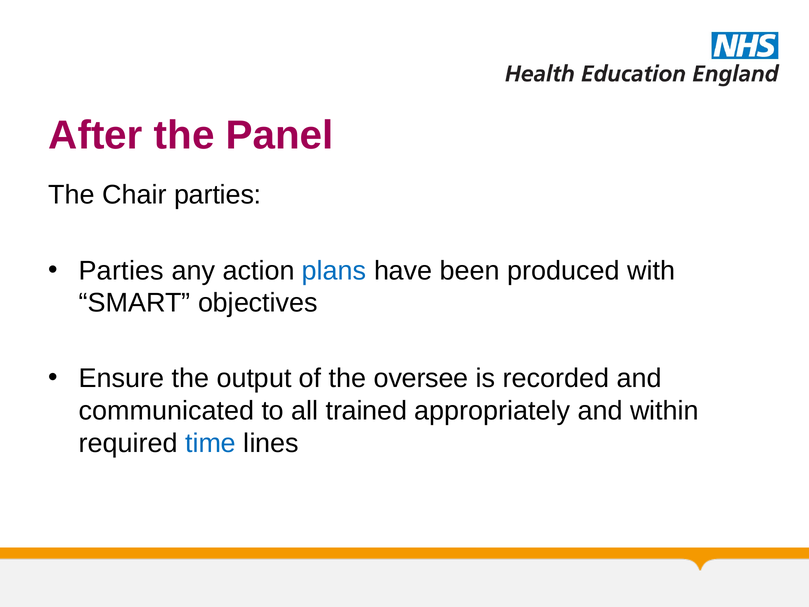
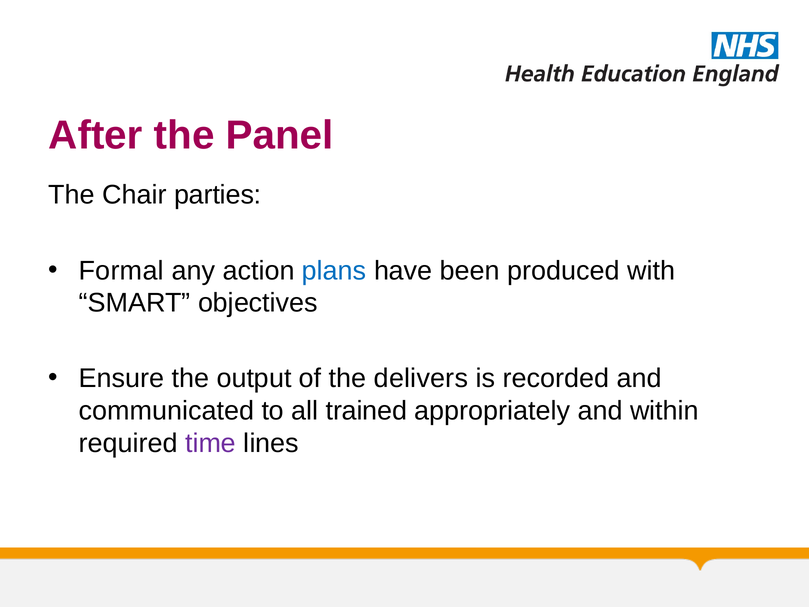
Parties: Parties -> Formal (121, 270)
oversee: oversee -> delivers (421, 378)
time colour: blue -> purple (211, 443)
